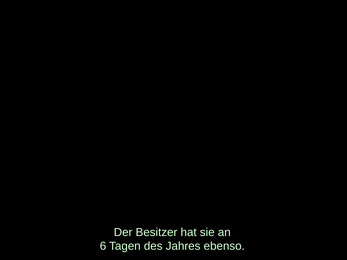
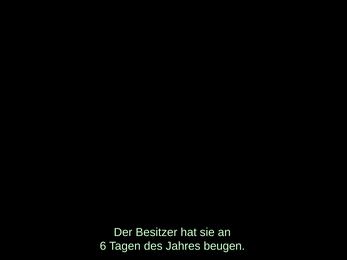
ebenso: ebenso -> beugen (224, 246)
